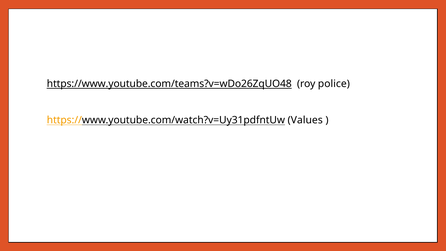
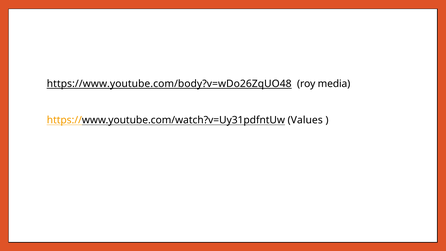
https://www.youtube.com/teams?v=wDo26ZqUO48: https://www.youtube.com/teams?v=wDo26ZqUO48 -> https://www.youtube.com/body?v=wDo26ZqUO48 (169, 84)
police: police -> media (334, 84)
